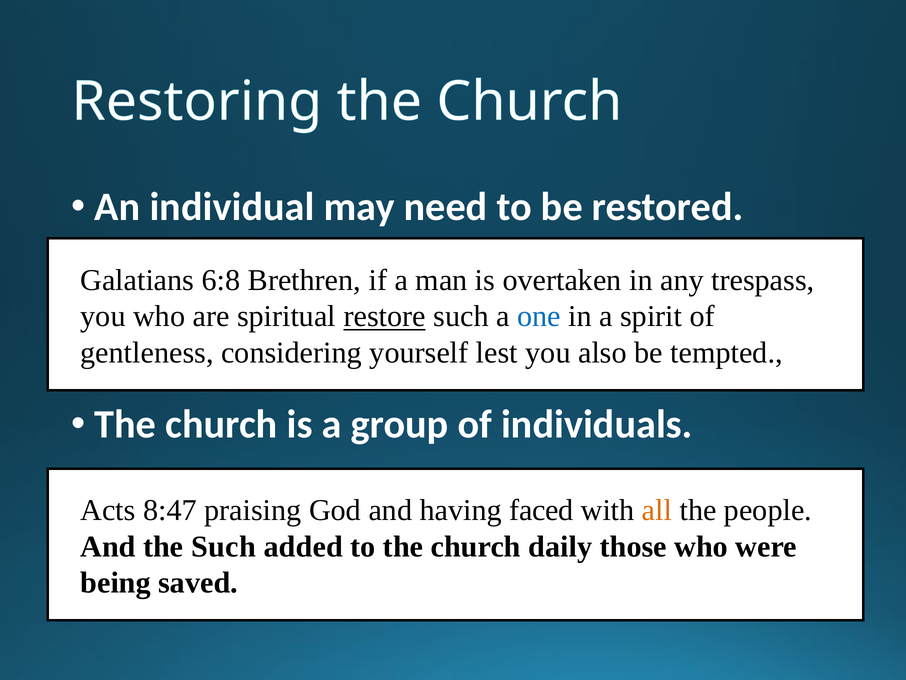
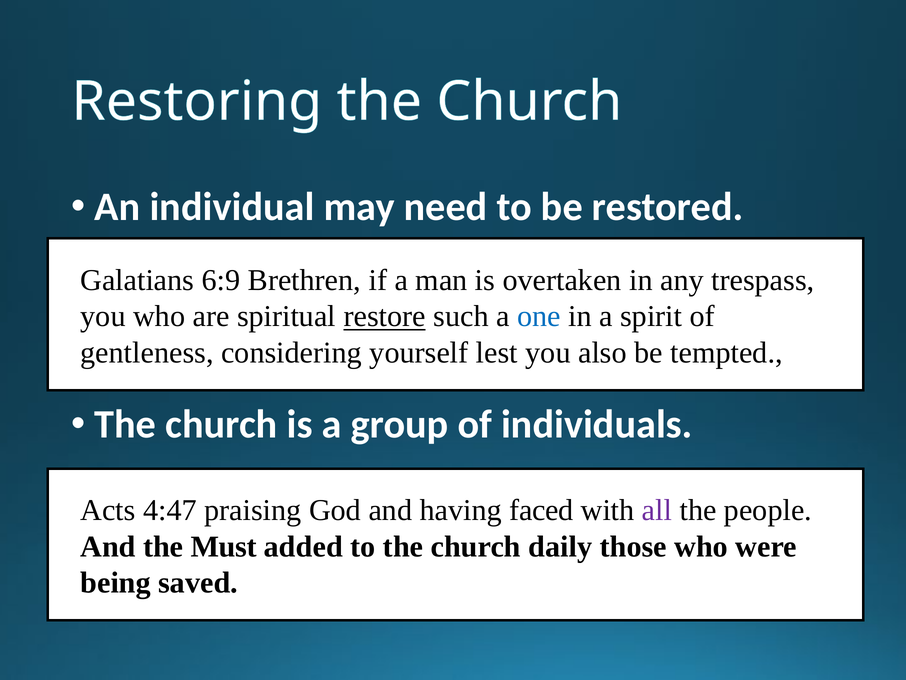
6:8: 6:8 -> 6:9 (221, 280)
8:47: 8:47 -> 4:47 (170, 510)
all colour: orange -> purple (657, 510)
the Such: Such -> Must (224, 546)
